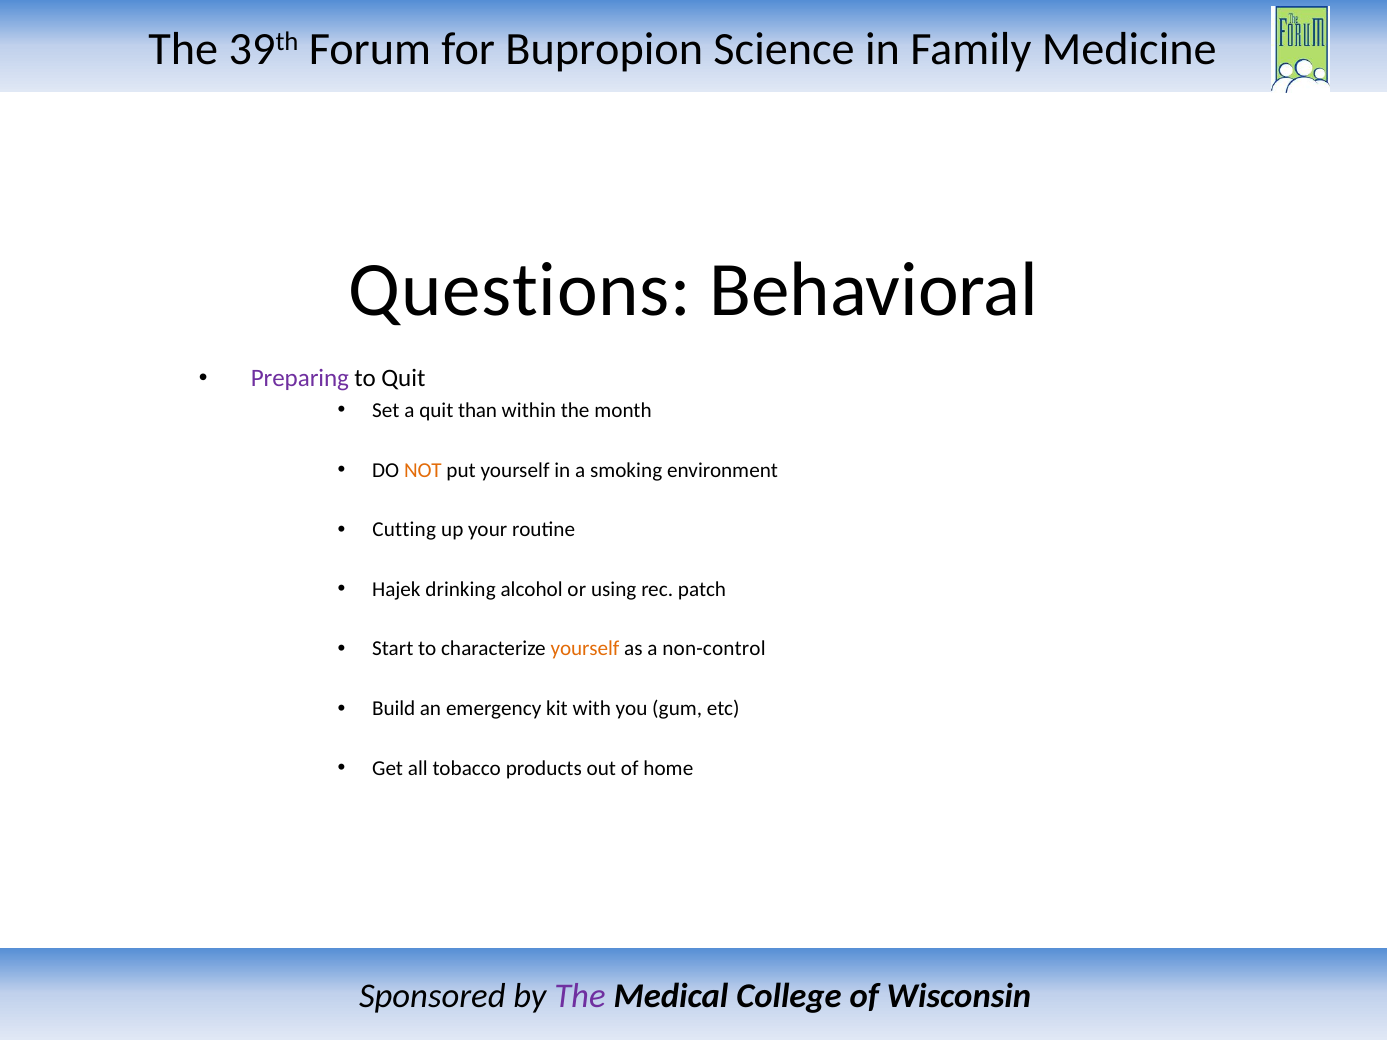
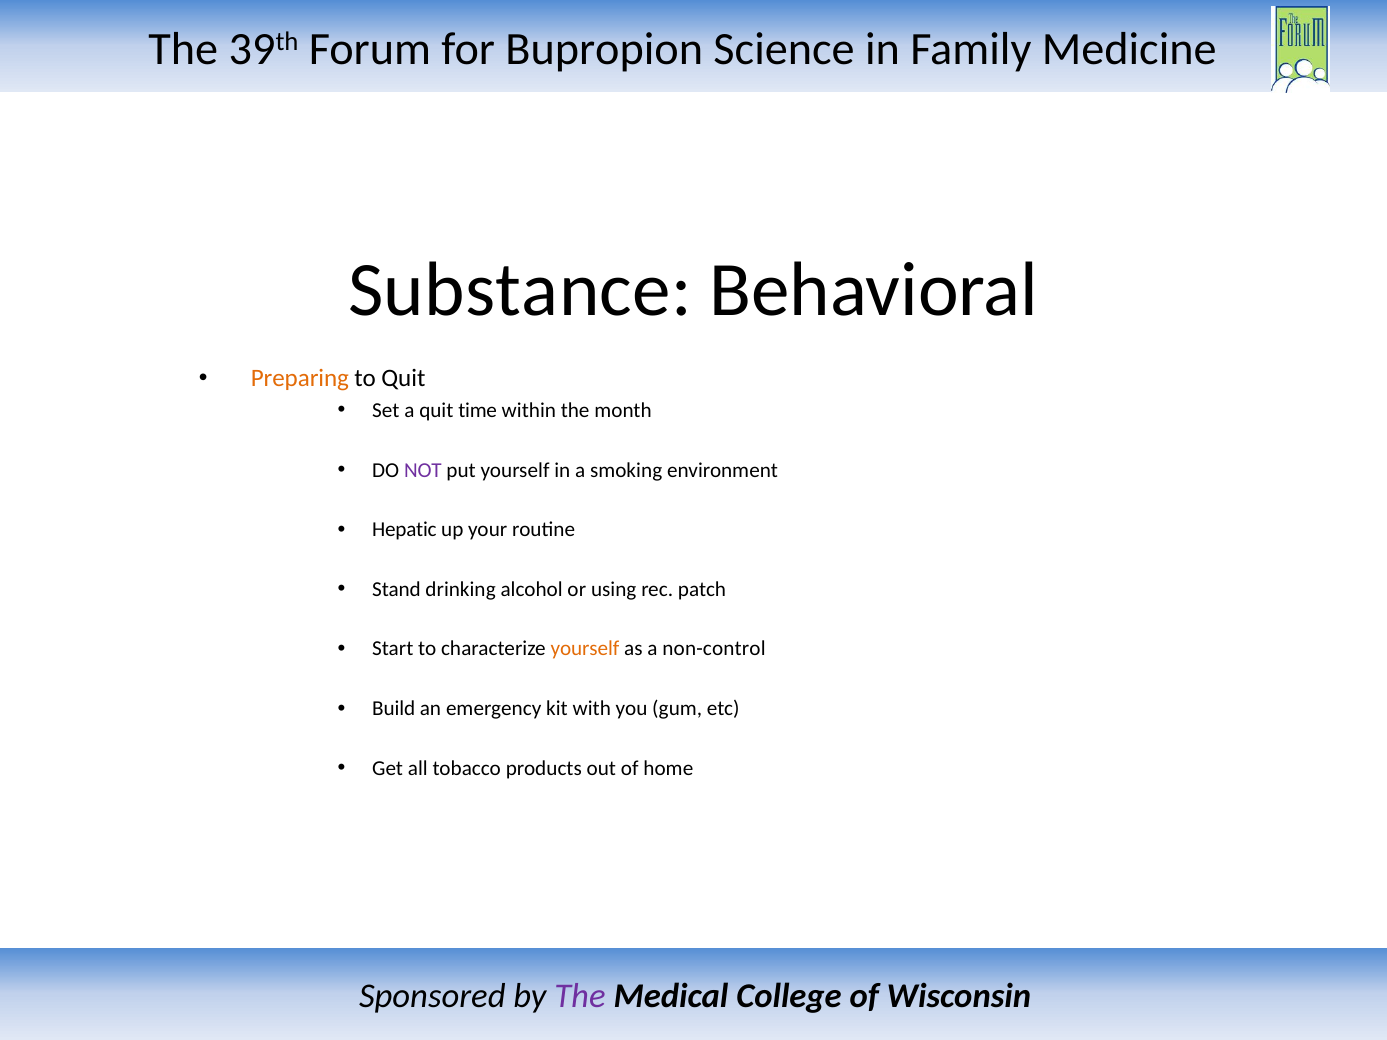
Questions: Questions -> Substance (520, 290)
Preparing colour: purple -> orange (300, 379)
than: than -> time (478, 411)
NOT colour: orange -> purple (423, 470)
Cutting: Cutting -> Hepatic (404, 530)
Hajek: Hajek -> Stand (396, 590)
